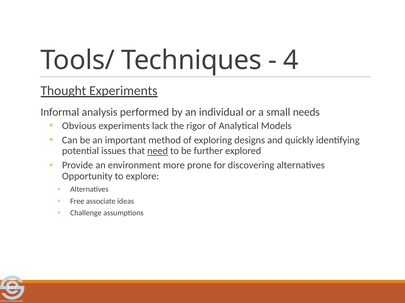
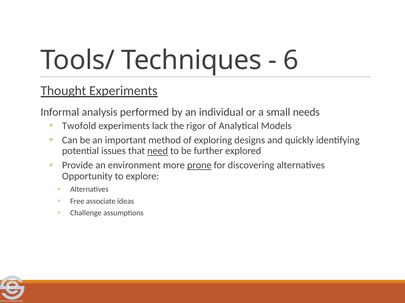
4: 4 -> 6 (291, 60)
Obvious: Obvious -> Twofold (79, 126)
prone underline: none -> present (199, 166)
